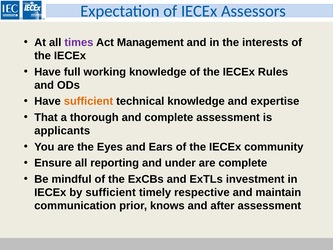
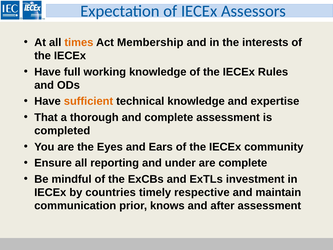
times colour: purple -> orange (79, 42)
Management: Management -> Membership (150, 42)
applicants: applicants -> completed (62, 131)
by sufficient: sufficient -> countries (111, 192)
